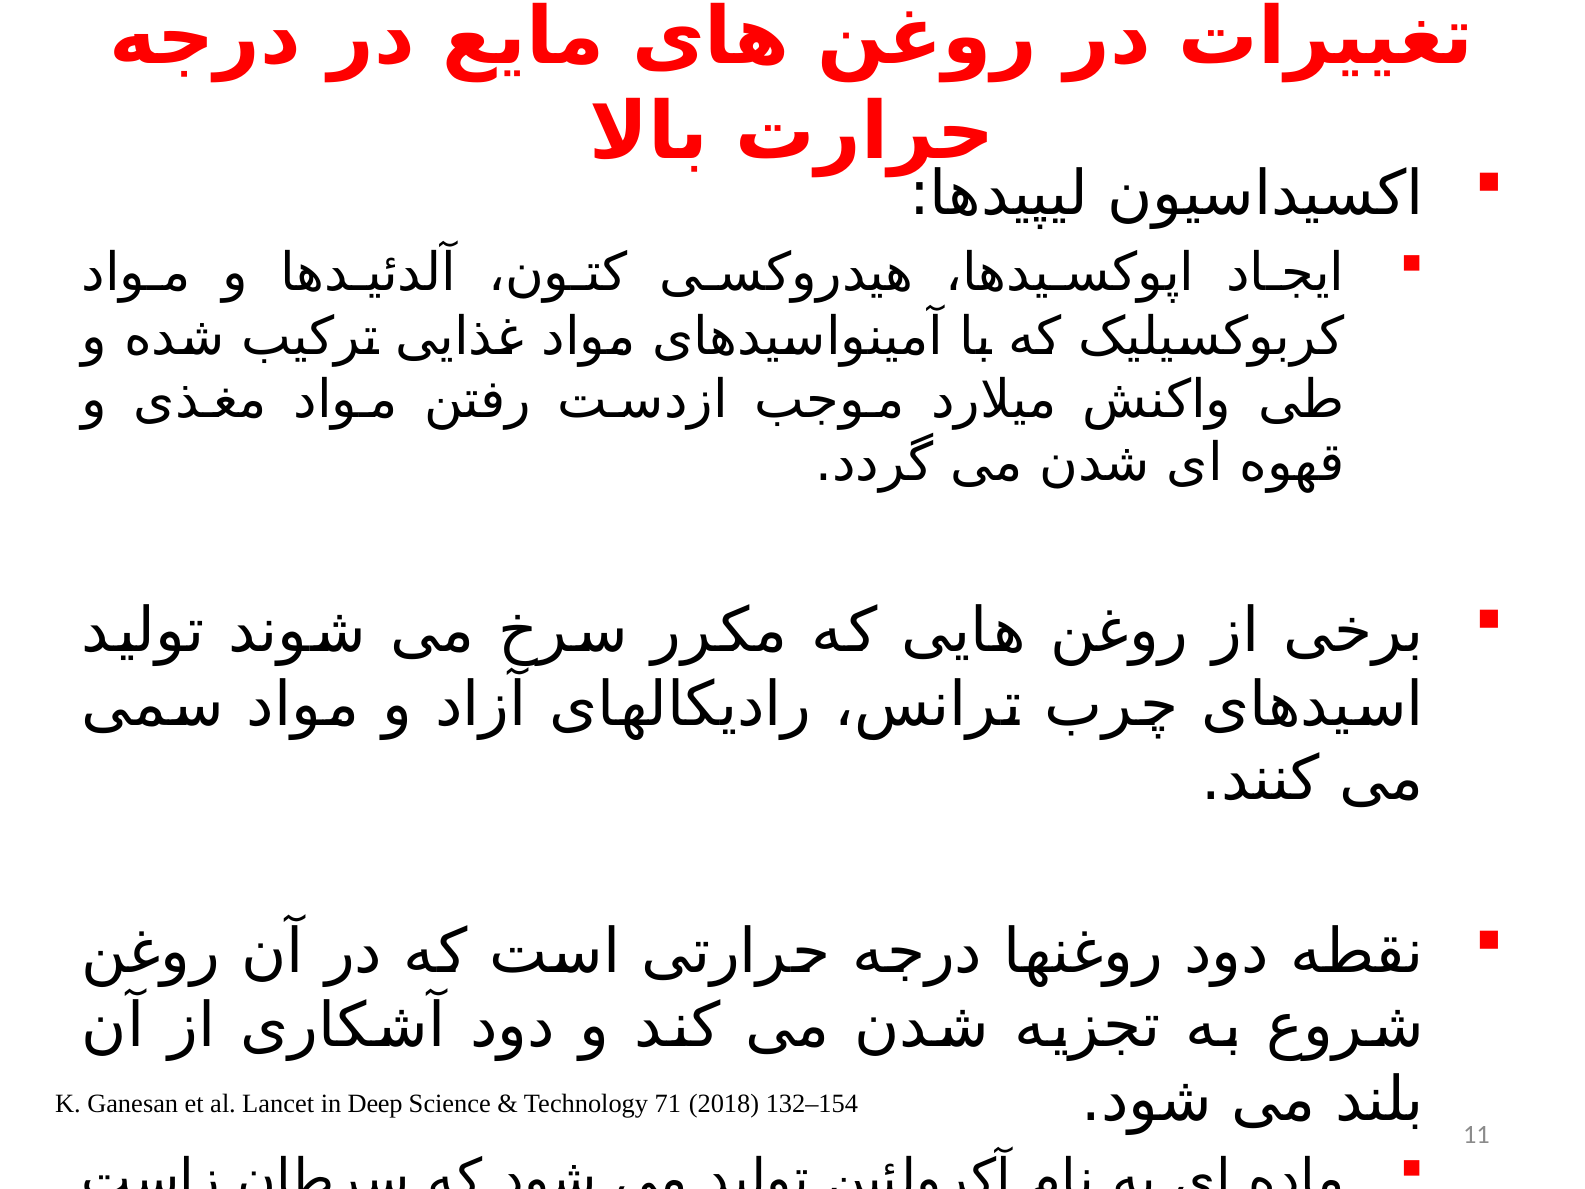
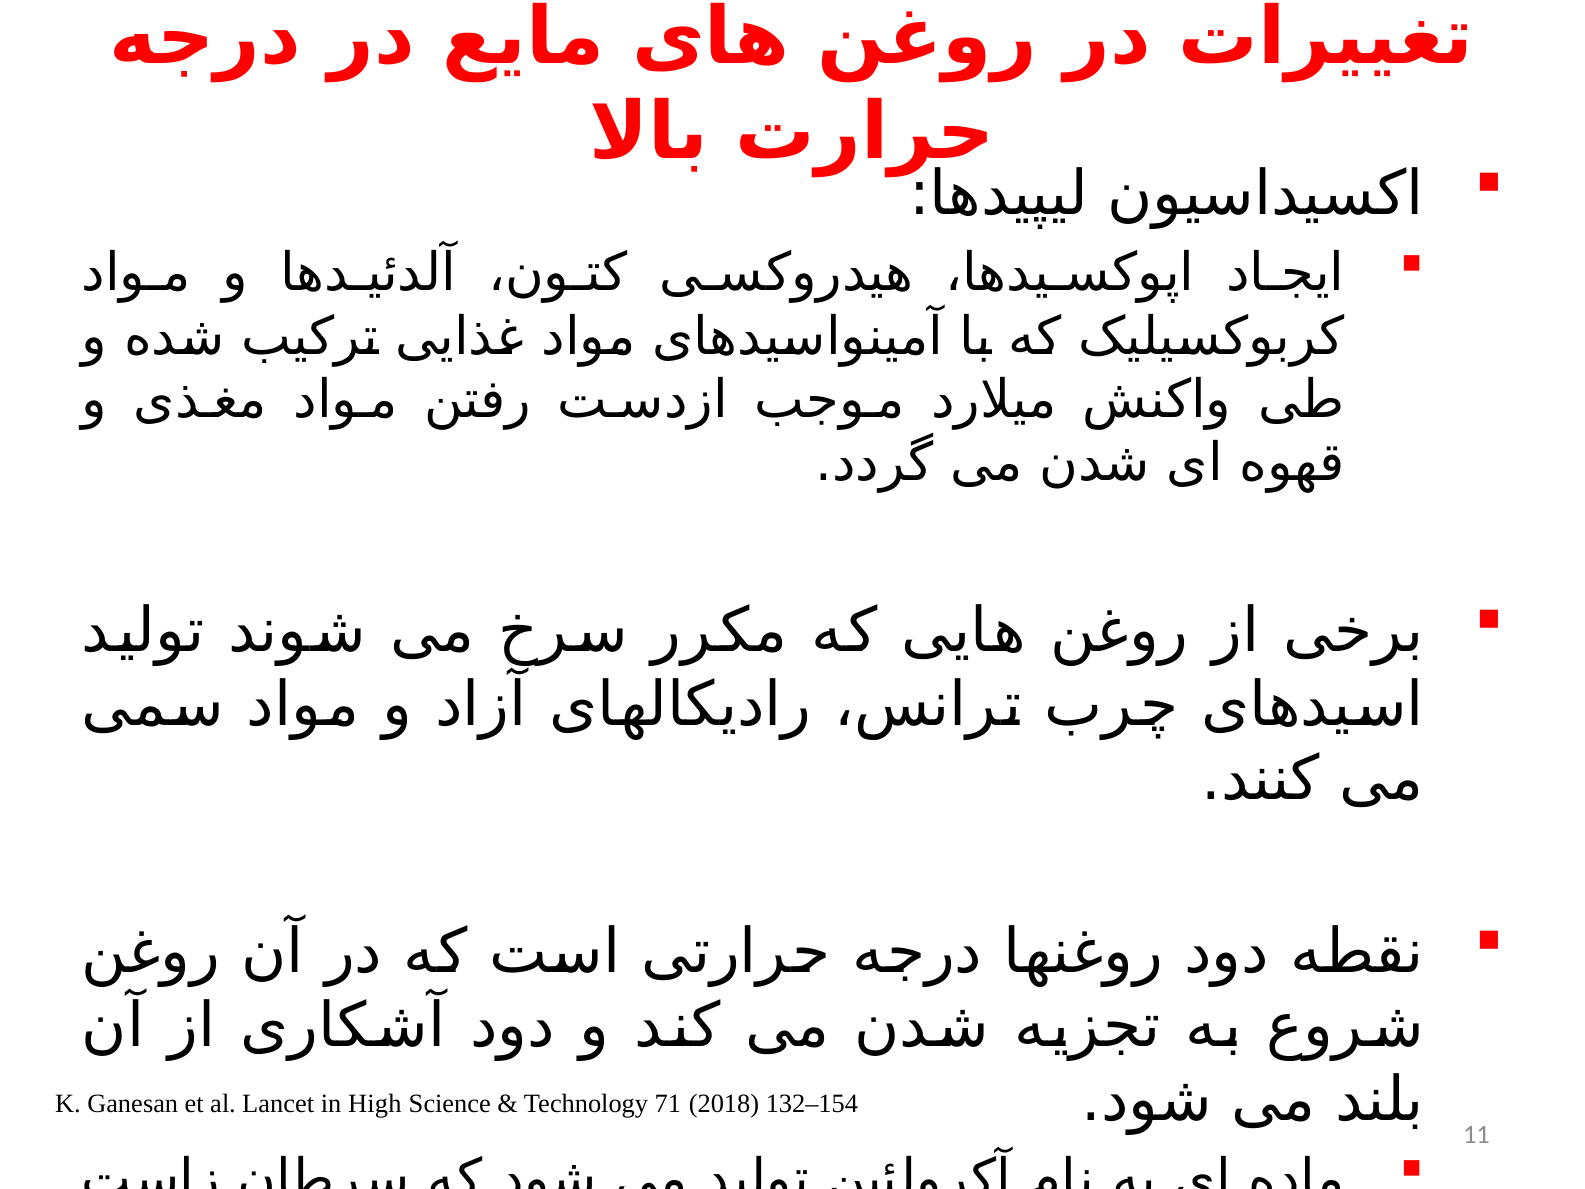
Deep: Deep -> High (375, 1104)
